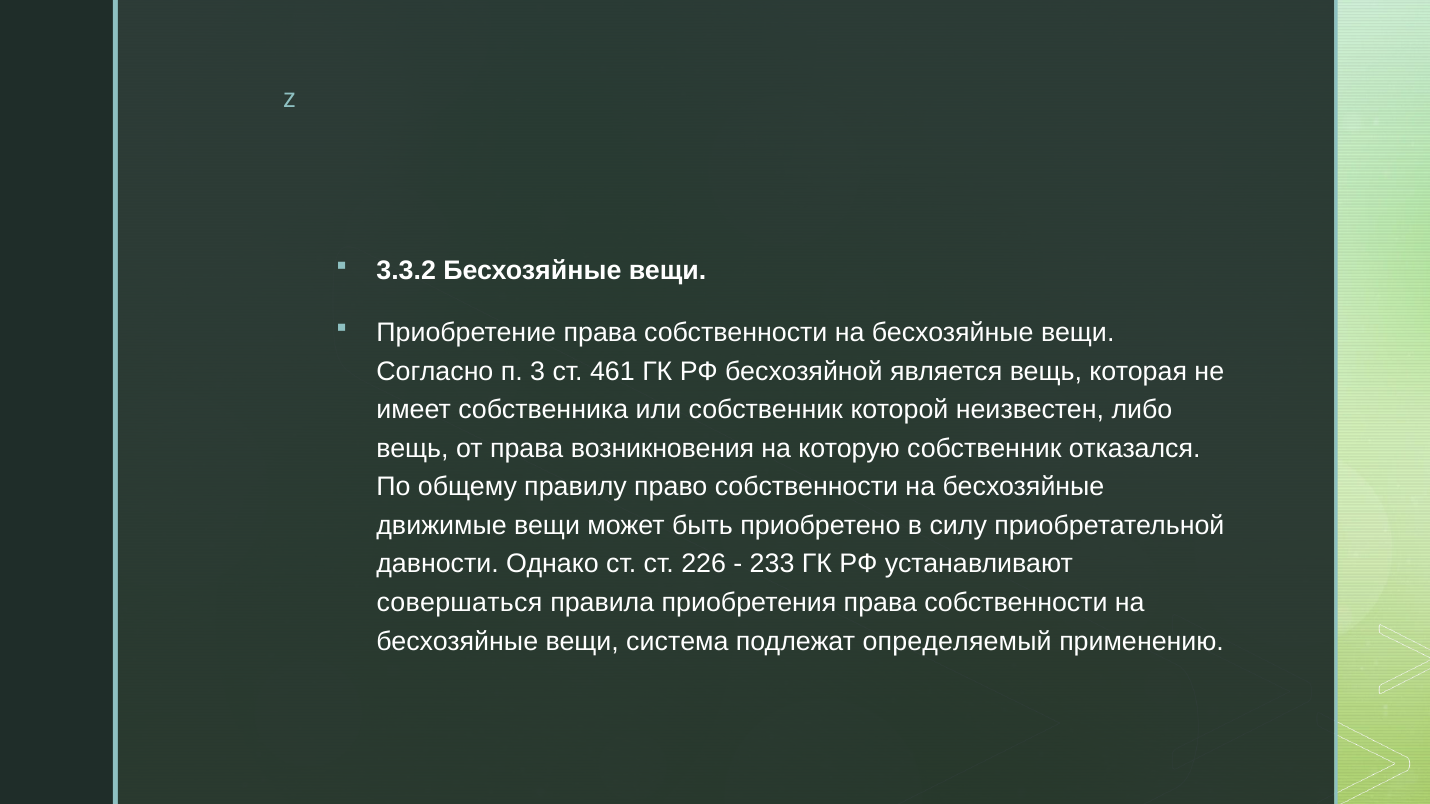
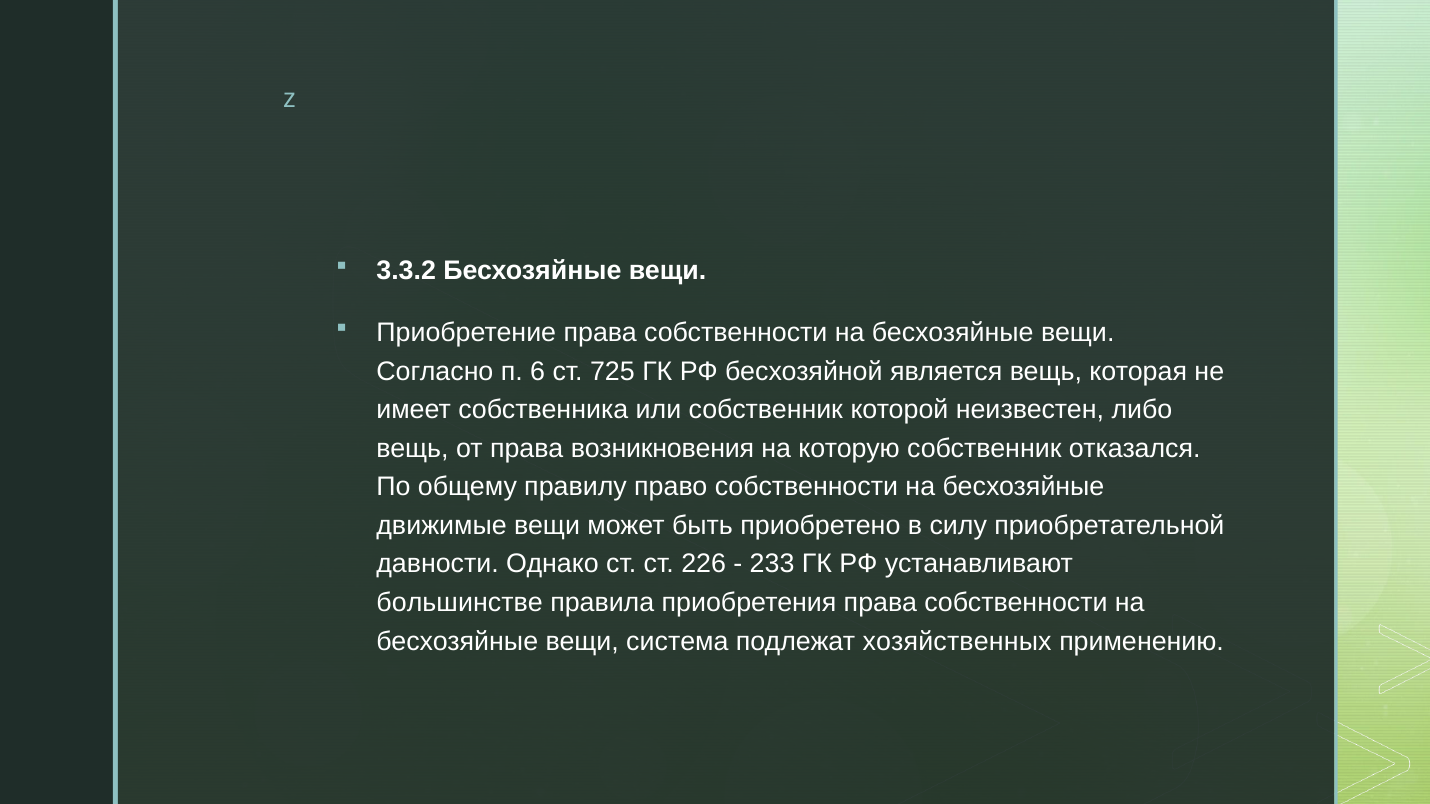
3: 3 -> 6 (538, 371)
461: 461 -> 725 (612, 371)
совершаться: совершаться -> большинстве (460, 603)
определяемый: определяемый -> хозяйственных (957, 642)
